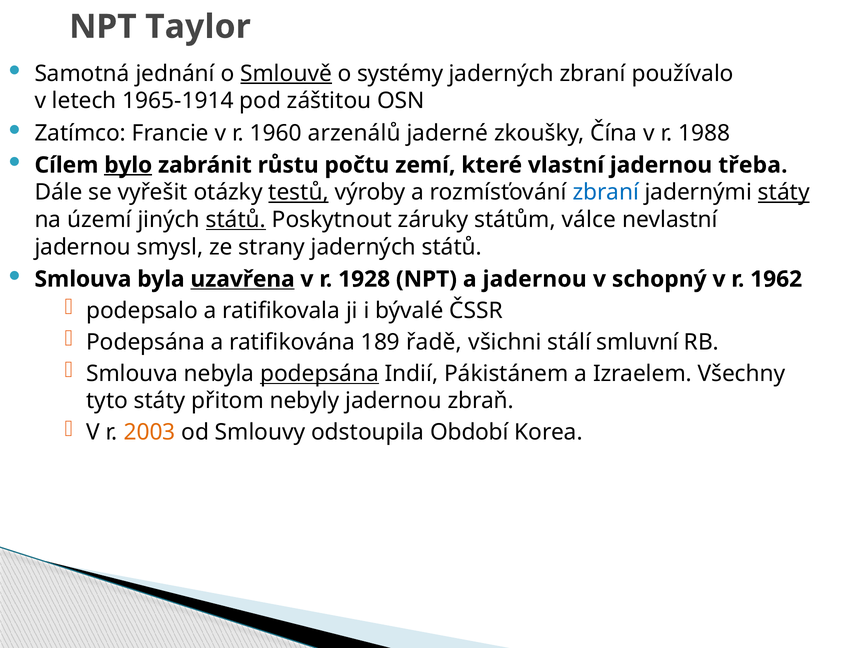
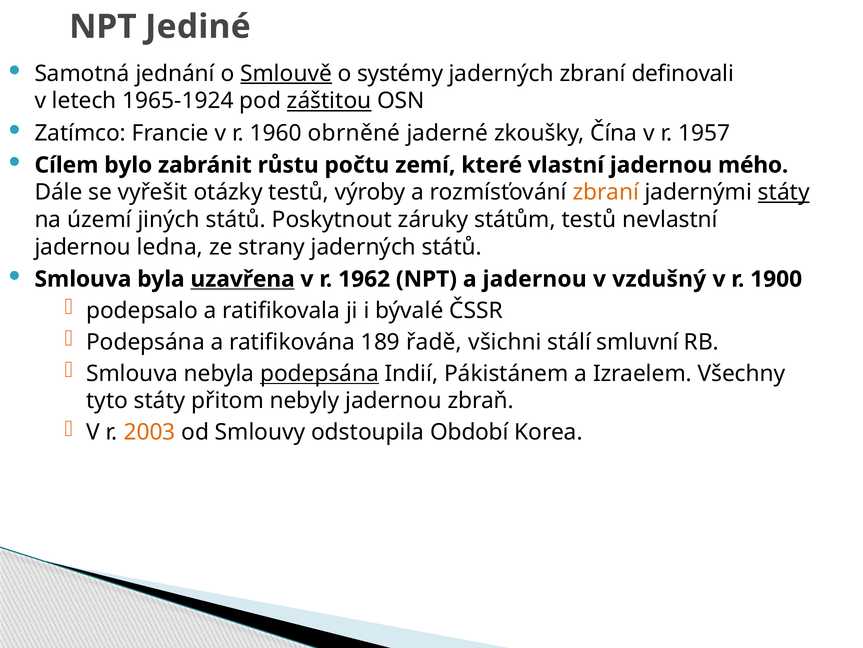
Taylor: Taylor -> Jediné (198, 27)
používalo: používalo -> definovali (683, 73)
1965-1914: 1965-1914 -> 1965-1924 (178, 101)
záštitou underline: none -> present (329, 101)
arzenálů: arzenálů -> obrněné (354, 133)
1988: 1988 -> 1957 (704, 133)
bylo underline: present -> none (128, 165)
třeba: třeba -> mého (753, 165)
testů underline: present -> none (299, 192)
zbraní colour: blue -> orange (606, 192)
států underline: present -> none (236, 219)
státům válce: válce -> testů (589, 219)
smysl: smysl -> ledna (170, 247)
1928: 1928 -> 1962 (364, 279)
schopný: schopný -> vzdušný (659, 279)
1962: 1962 -> 1900 (776, 279)
